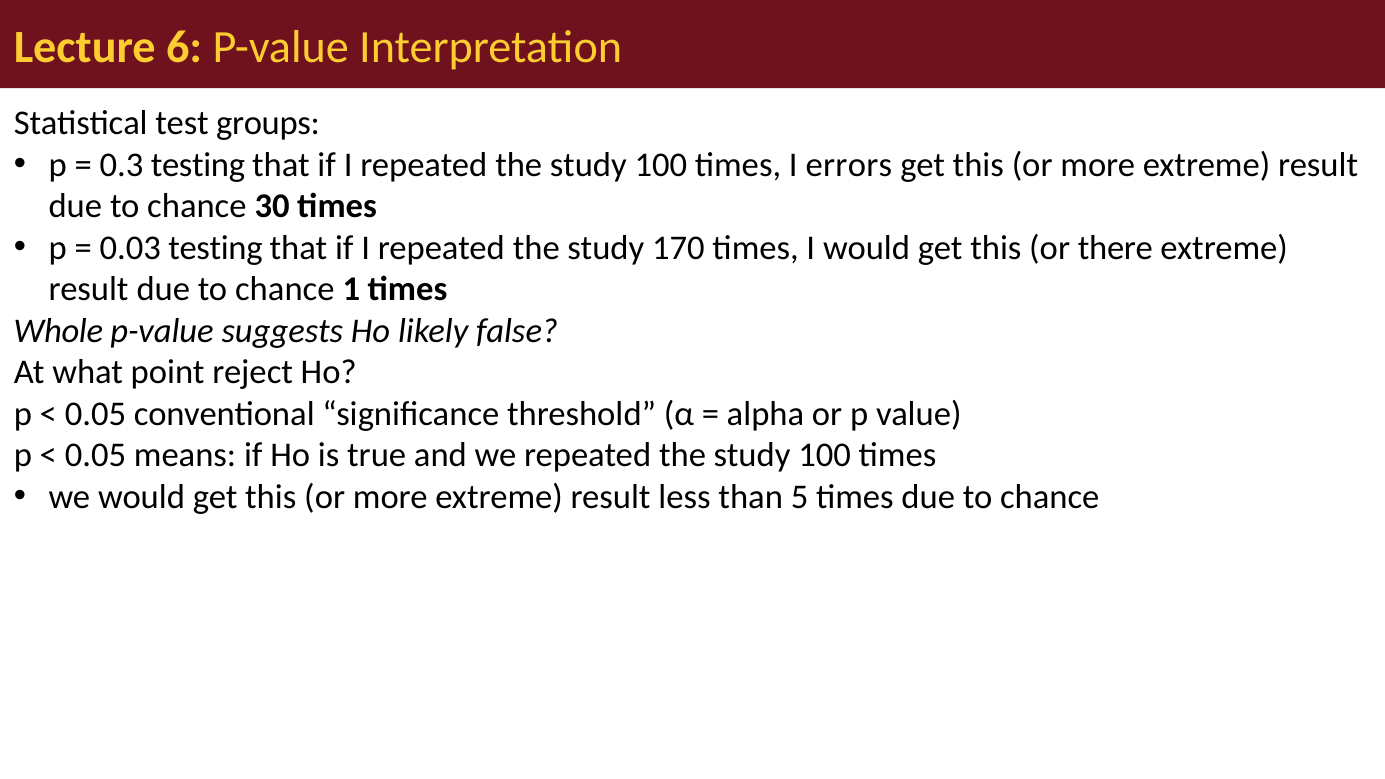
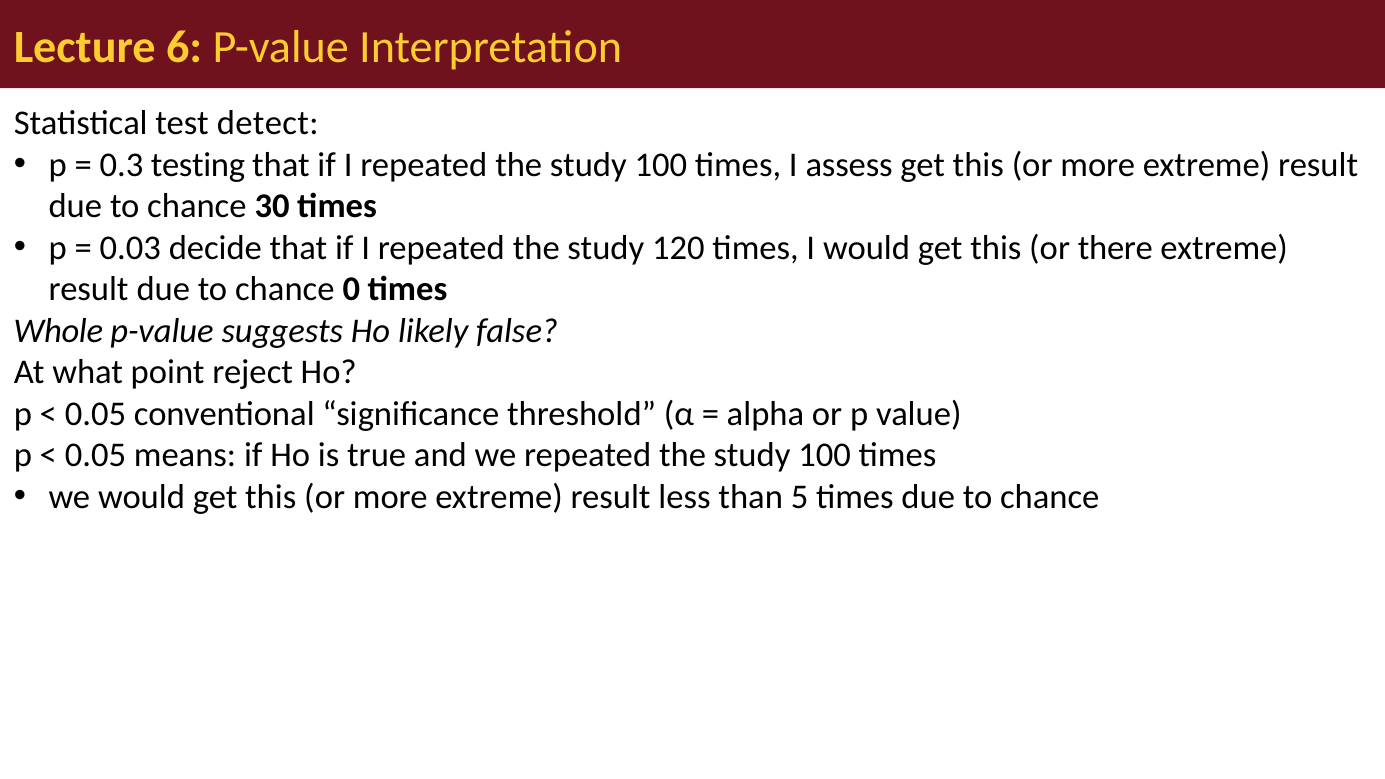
groups: groups -> detect (268, 123)
errors: errors -> assess (849, 165)
0.03 testing: testing -> decide (215, 248)
170: 170 -> 120 (678, 248)
1: 1 -> 0 (351, 289)
